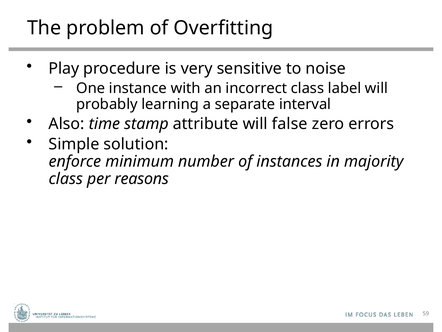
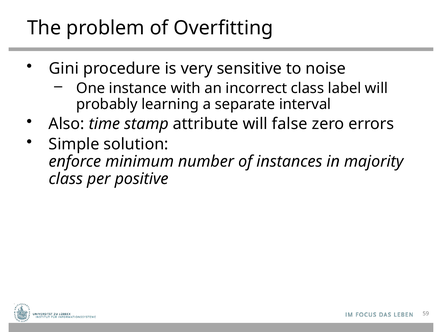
Play: Play -> Gini (64, 69)
reasons: reasons -> positive (142, 179)
